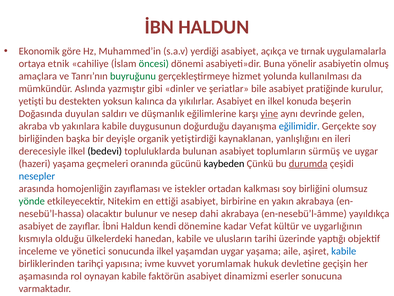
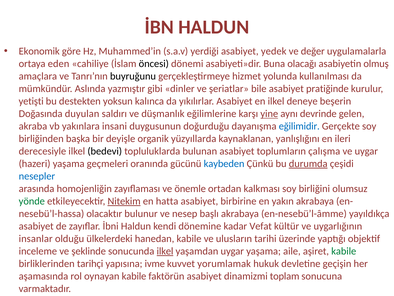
açıkça: açıkça -> yedek (274, 51)
tırnak: tırnak -> değer (313, 51)
etnik: etnik -> eden (59, 64)
öncesi colour: green -> black (154, 64)
yönelir: yönelir -> olacağı (302, 64)
buyruğunu colour: green -> black (133, 76)
konuda: konuda -> deneye (302, 101)
yakınlara kabile: kabile -> insani (114, 126)
yetiştirdiği: yetiştirdiği -> yüzyıllarda (194, 138)
sürmüş: sürmüş -> çalışma (324, 151)
kaybeden colour: black -> blue (224, 163)
istekler: istekler -> önemle (190, 188)
Nitekim underline: none -> present (124, 201)
ettiği: ettiği -> hatta (167, 201)
dahi: dahi -> başlı (209, 213)
kısmıyla: kısmıyla -> insanlar (36, 238)
yönetici: yönetici -> şeklinde (89, 251)
ilkel underline: none -> present (165, 251)
kabile colour: blue -> green (344, 251)
eserler: eserler -> toplam (285, 276)
